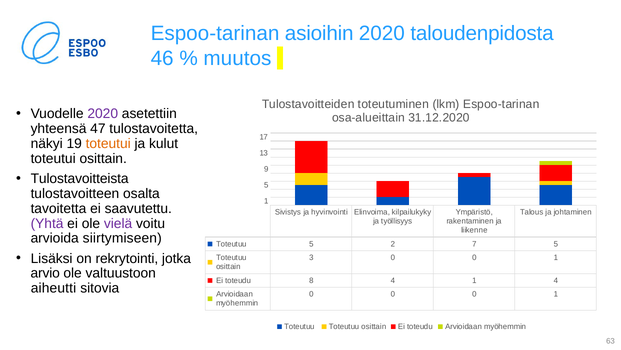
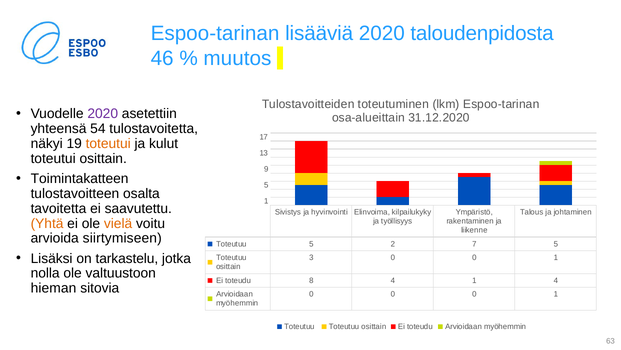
asioihin: asioihin -> lisääviä (319, 33)
47: 47 -> 54 (98, 128)
Tulostavoitteista: Tulostavoitteista -> Toimintakatteen (80, 178)
Yhtä colour: purple -> orange (47, 223)
vielä colour: purple -> orange (118, 223)
rekrytointi: rekrytointi -> tarkastelu (127, 258)
arvio: arvio -> nolla (45, 273)
aiheutti: aiheutti -> hieman (54, 288)
